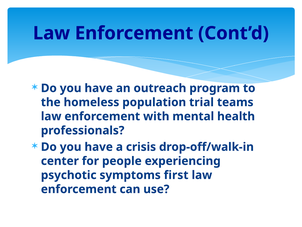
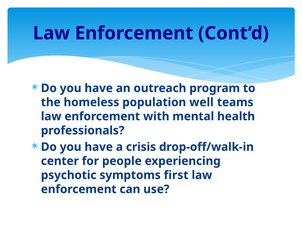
trial: trial -> well (202, 102)
